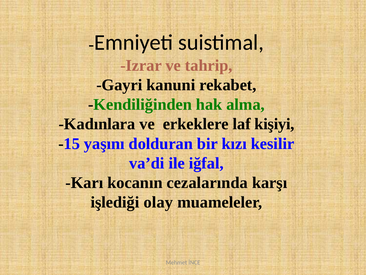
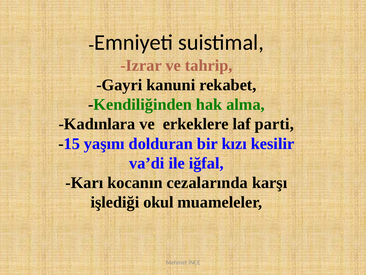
kişiyi: kişiyi -> parti (274, 124)
olay: olay -> okul (158, 202)
